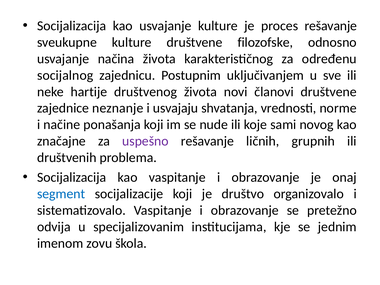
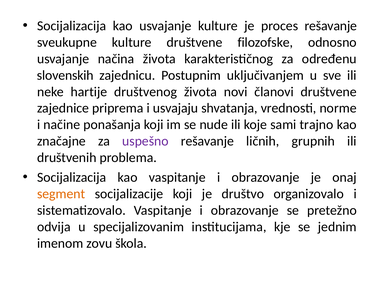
socijalnog: socijalnog -> slovenskih (65, 75)
neznanje: neznanje -> priprema (118, 108)
novog: novog -> trajno (317, 125)
segment colour: blue -> orange (61, 194)
